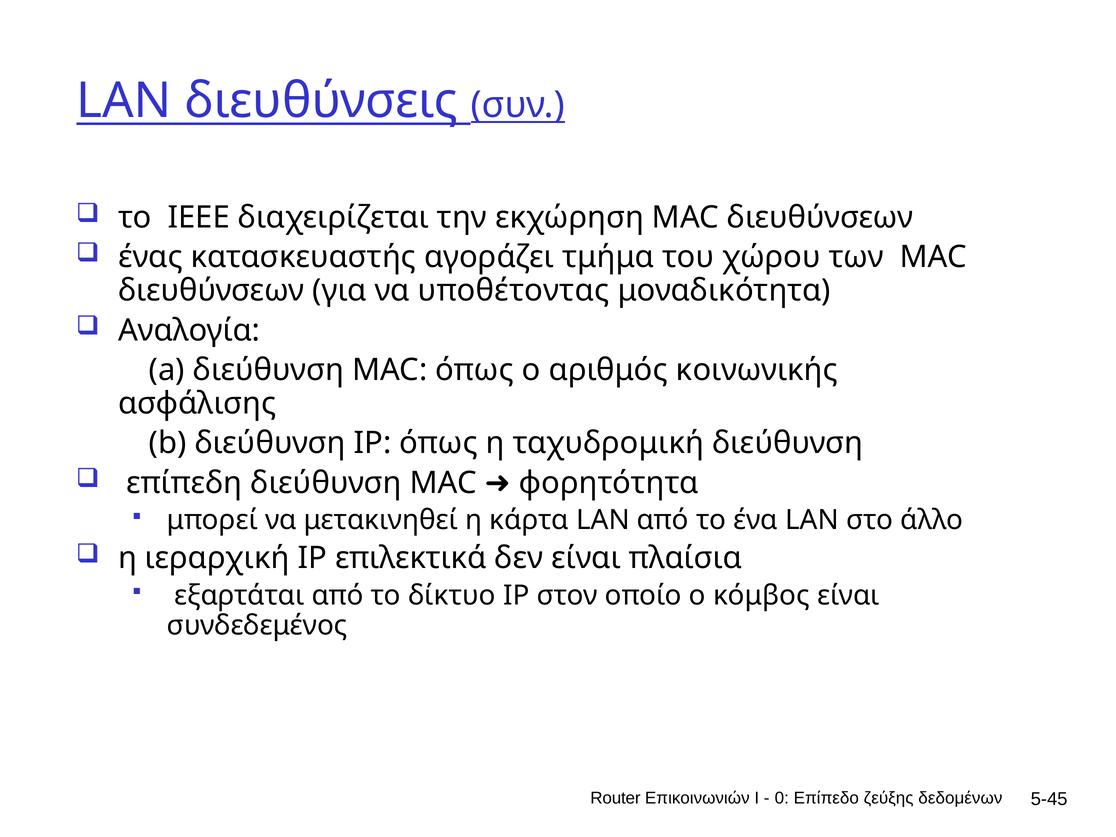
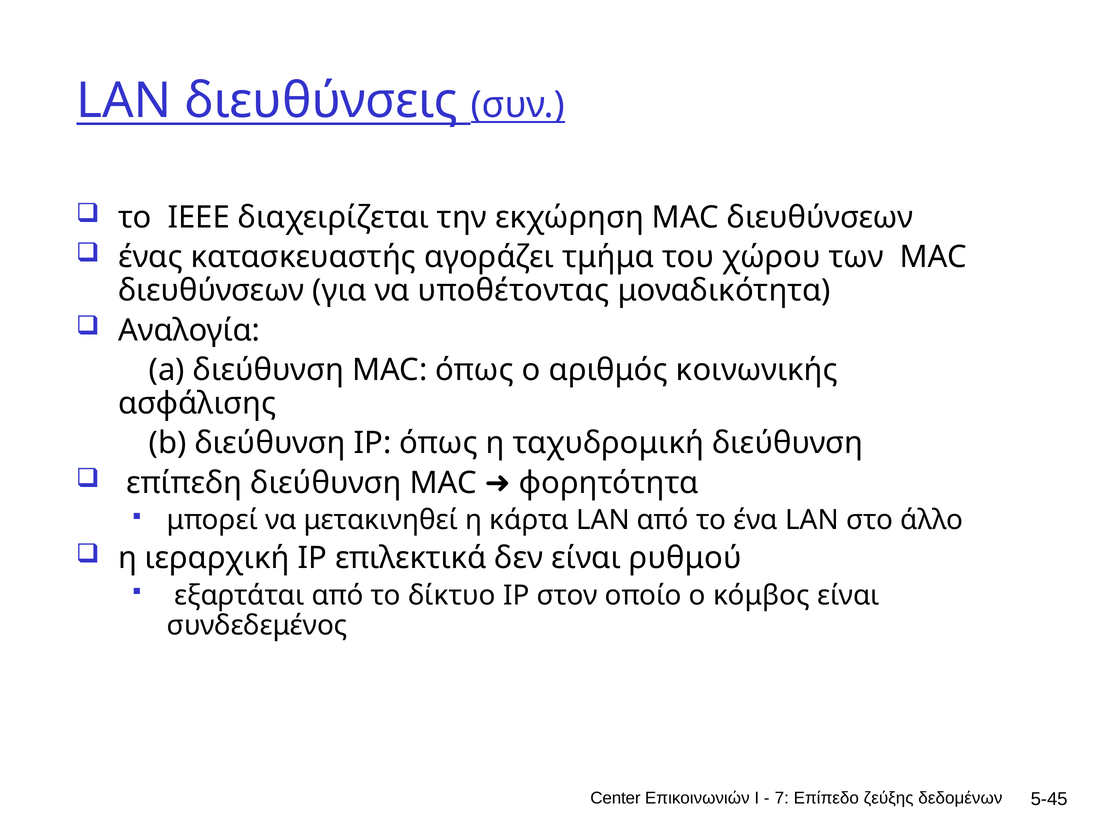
πλαίσια: πλαίσια -> ρυθμού (685, 558)
Router: Router -> Center (615, 798)
0: 0 -> 7 (782, 798)
